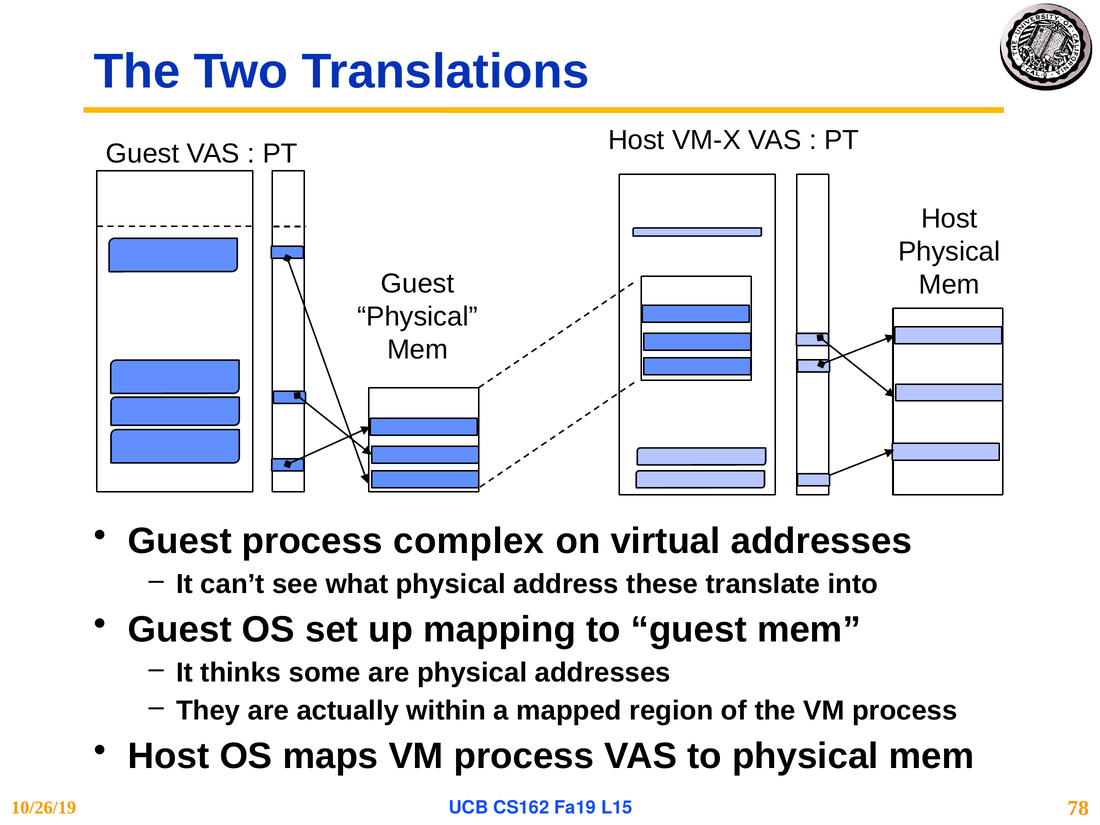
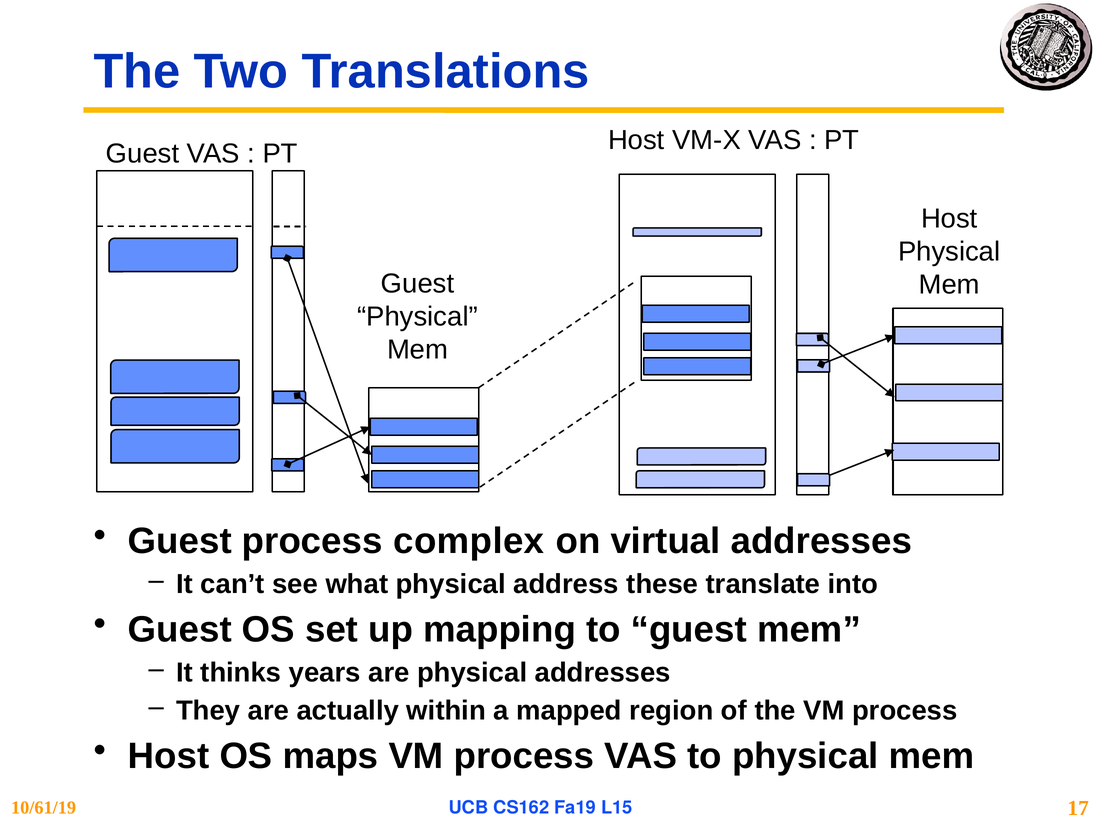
some: some -> years (325, 673)
10/26/19: 10/26/19 -> 10/61/19 (44, 808)
78: 78 -> 17 (1078, 808)
